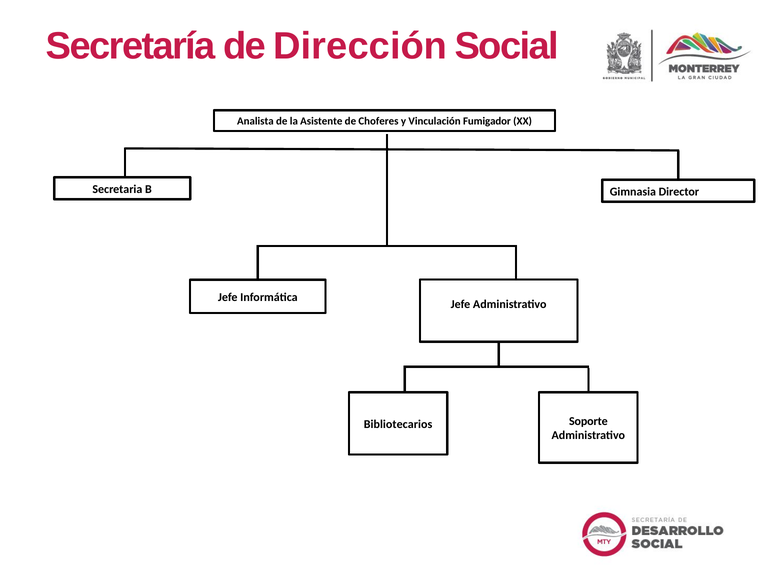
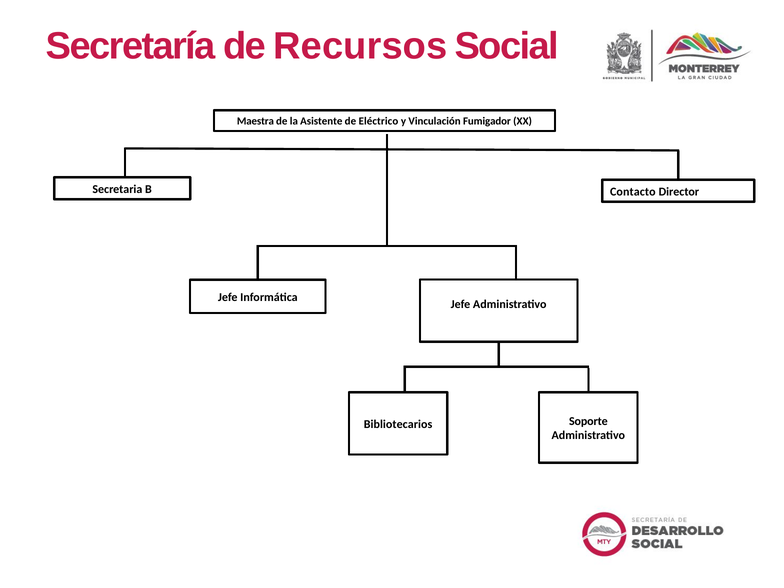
Dirección: Dirección -> Recursos (360, 46)
Analista: Analista -> Maestra (255, 121)
Choferes: Choferes -> Eléctrico (378, 121)
Gimnasia: Gimnasia -> Contacto (633, 192)
